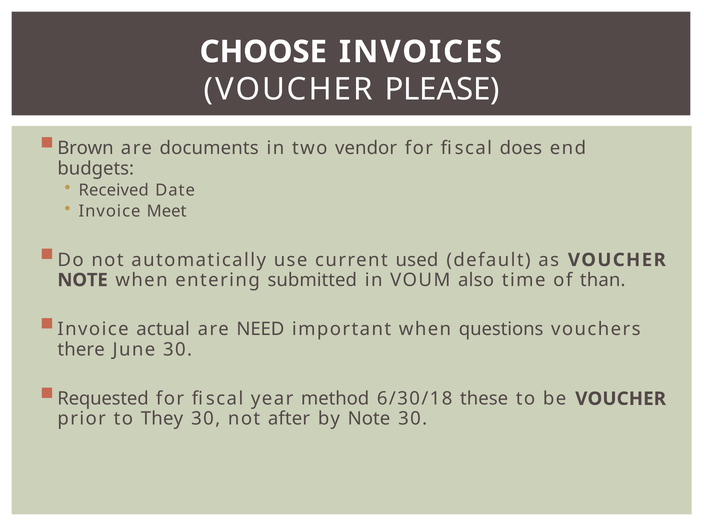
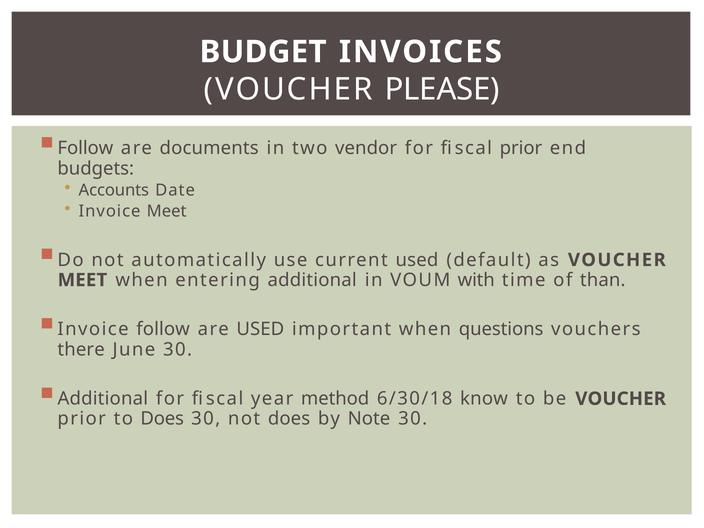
CHOOSE: CHOOSE -> BUDGET (263, 52)
Brown: Brown -> Follow (85, 148)
fiscal does: does -> prior (521, 148)
Received: Received -> Accounts (114, 190)
NOTE: NOTE -> MEET (82, 280)
entering submitted: submitted -> additional (312, 280)
also: also -> with (476, 280)
Invoice actual: actual -> follow (163, 329)
are NEED: NEED -> USED (260, 329)
Requested: Requested -> Additional (103, 399)
these: these -> know (484, 399)
to They: They -> Does (162, 419)
not after: after -> does (289, 419)
